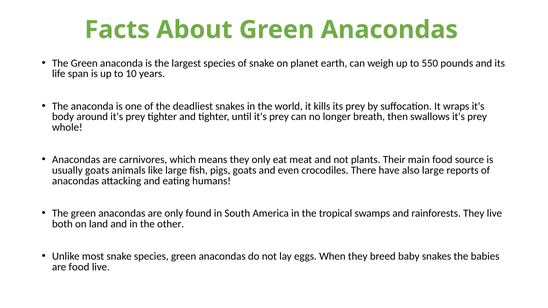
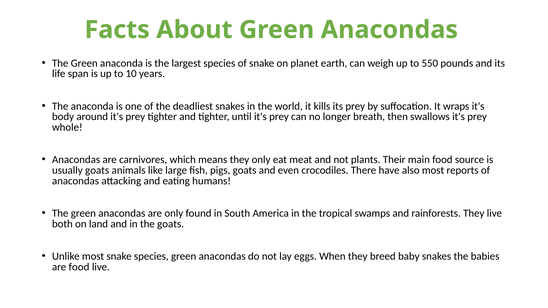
also large: large -> most (433, 170)
the other: other -> goats (171, 224)
